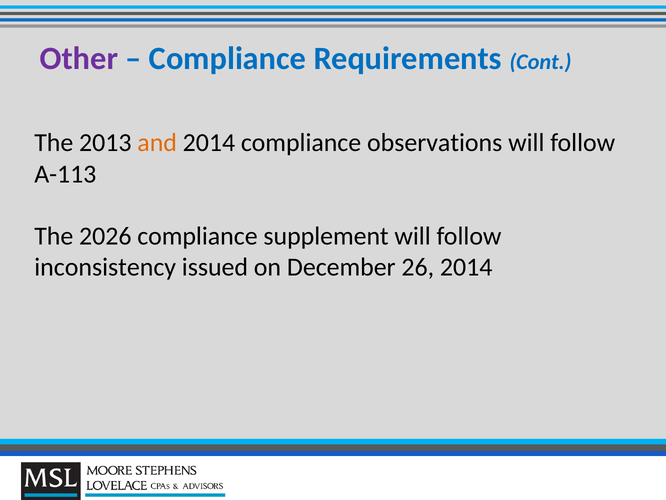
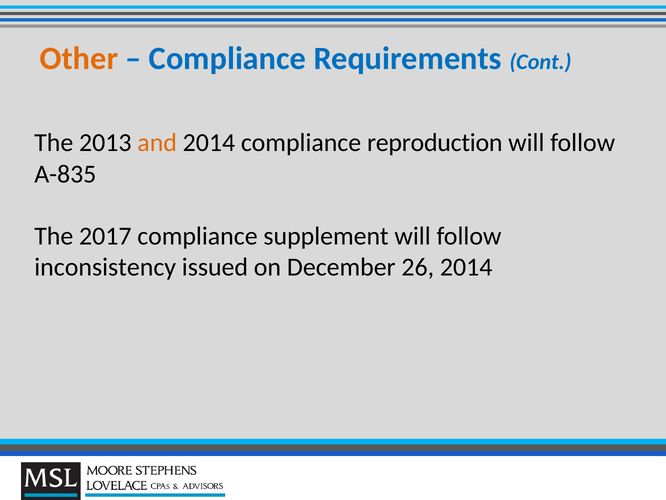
Other colour: purple -> orange (79, 58)
observations: observations -> reproduction (435, 143)
A-113: A-113 -> A-835 (65, 174)
2026: 2026 -> 2017 (105, 236)
